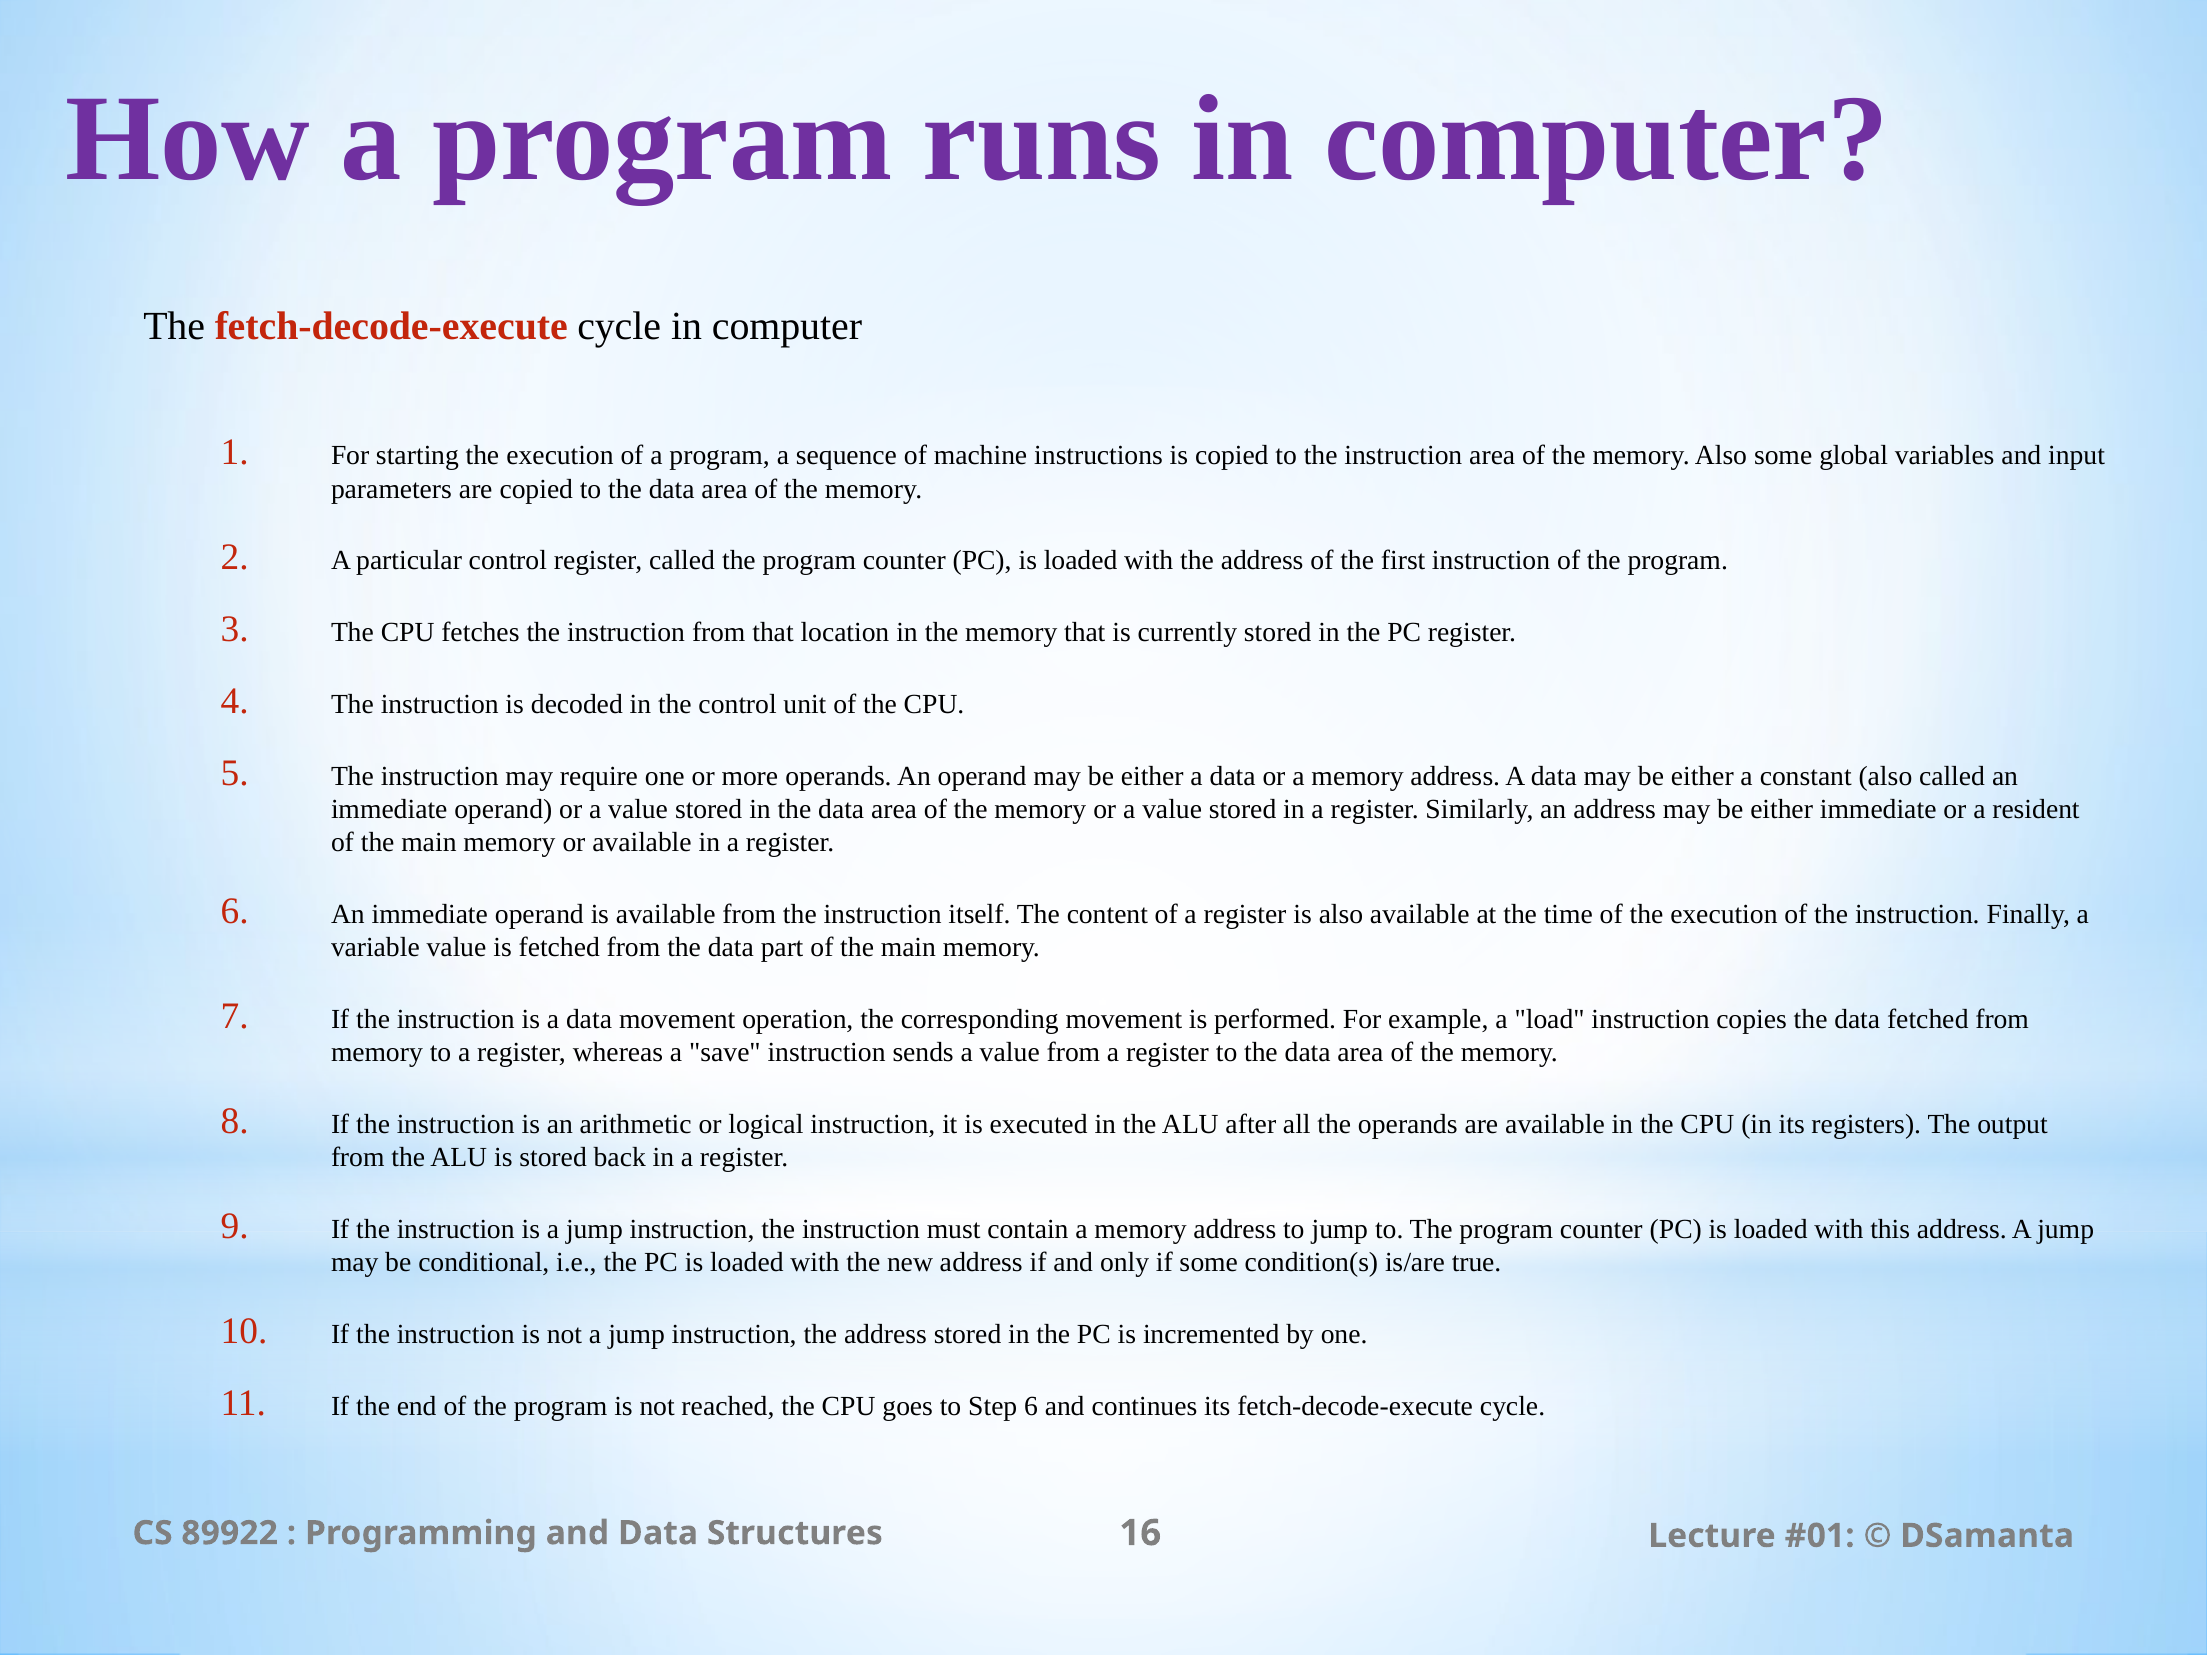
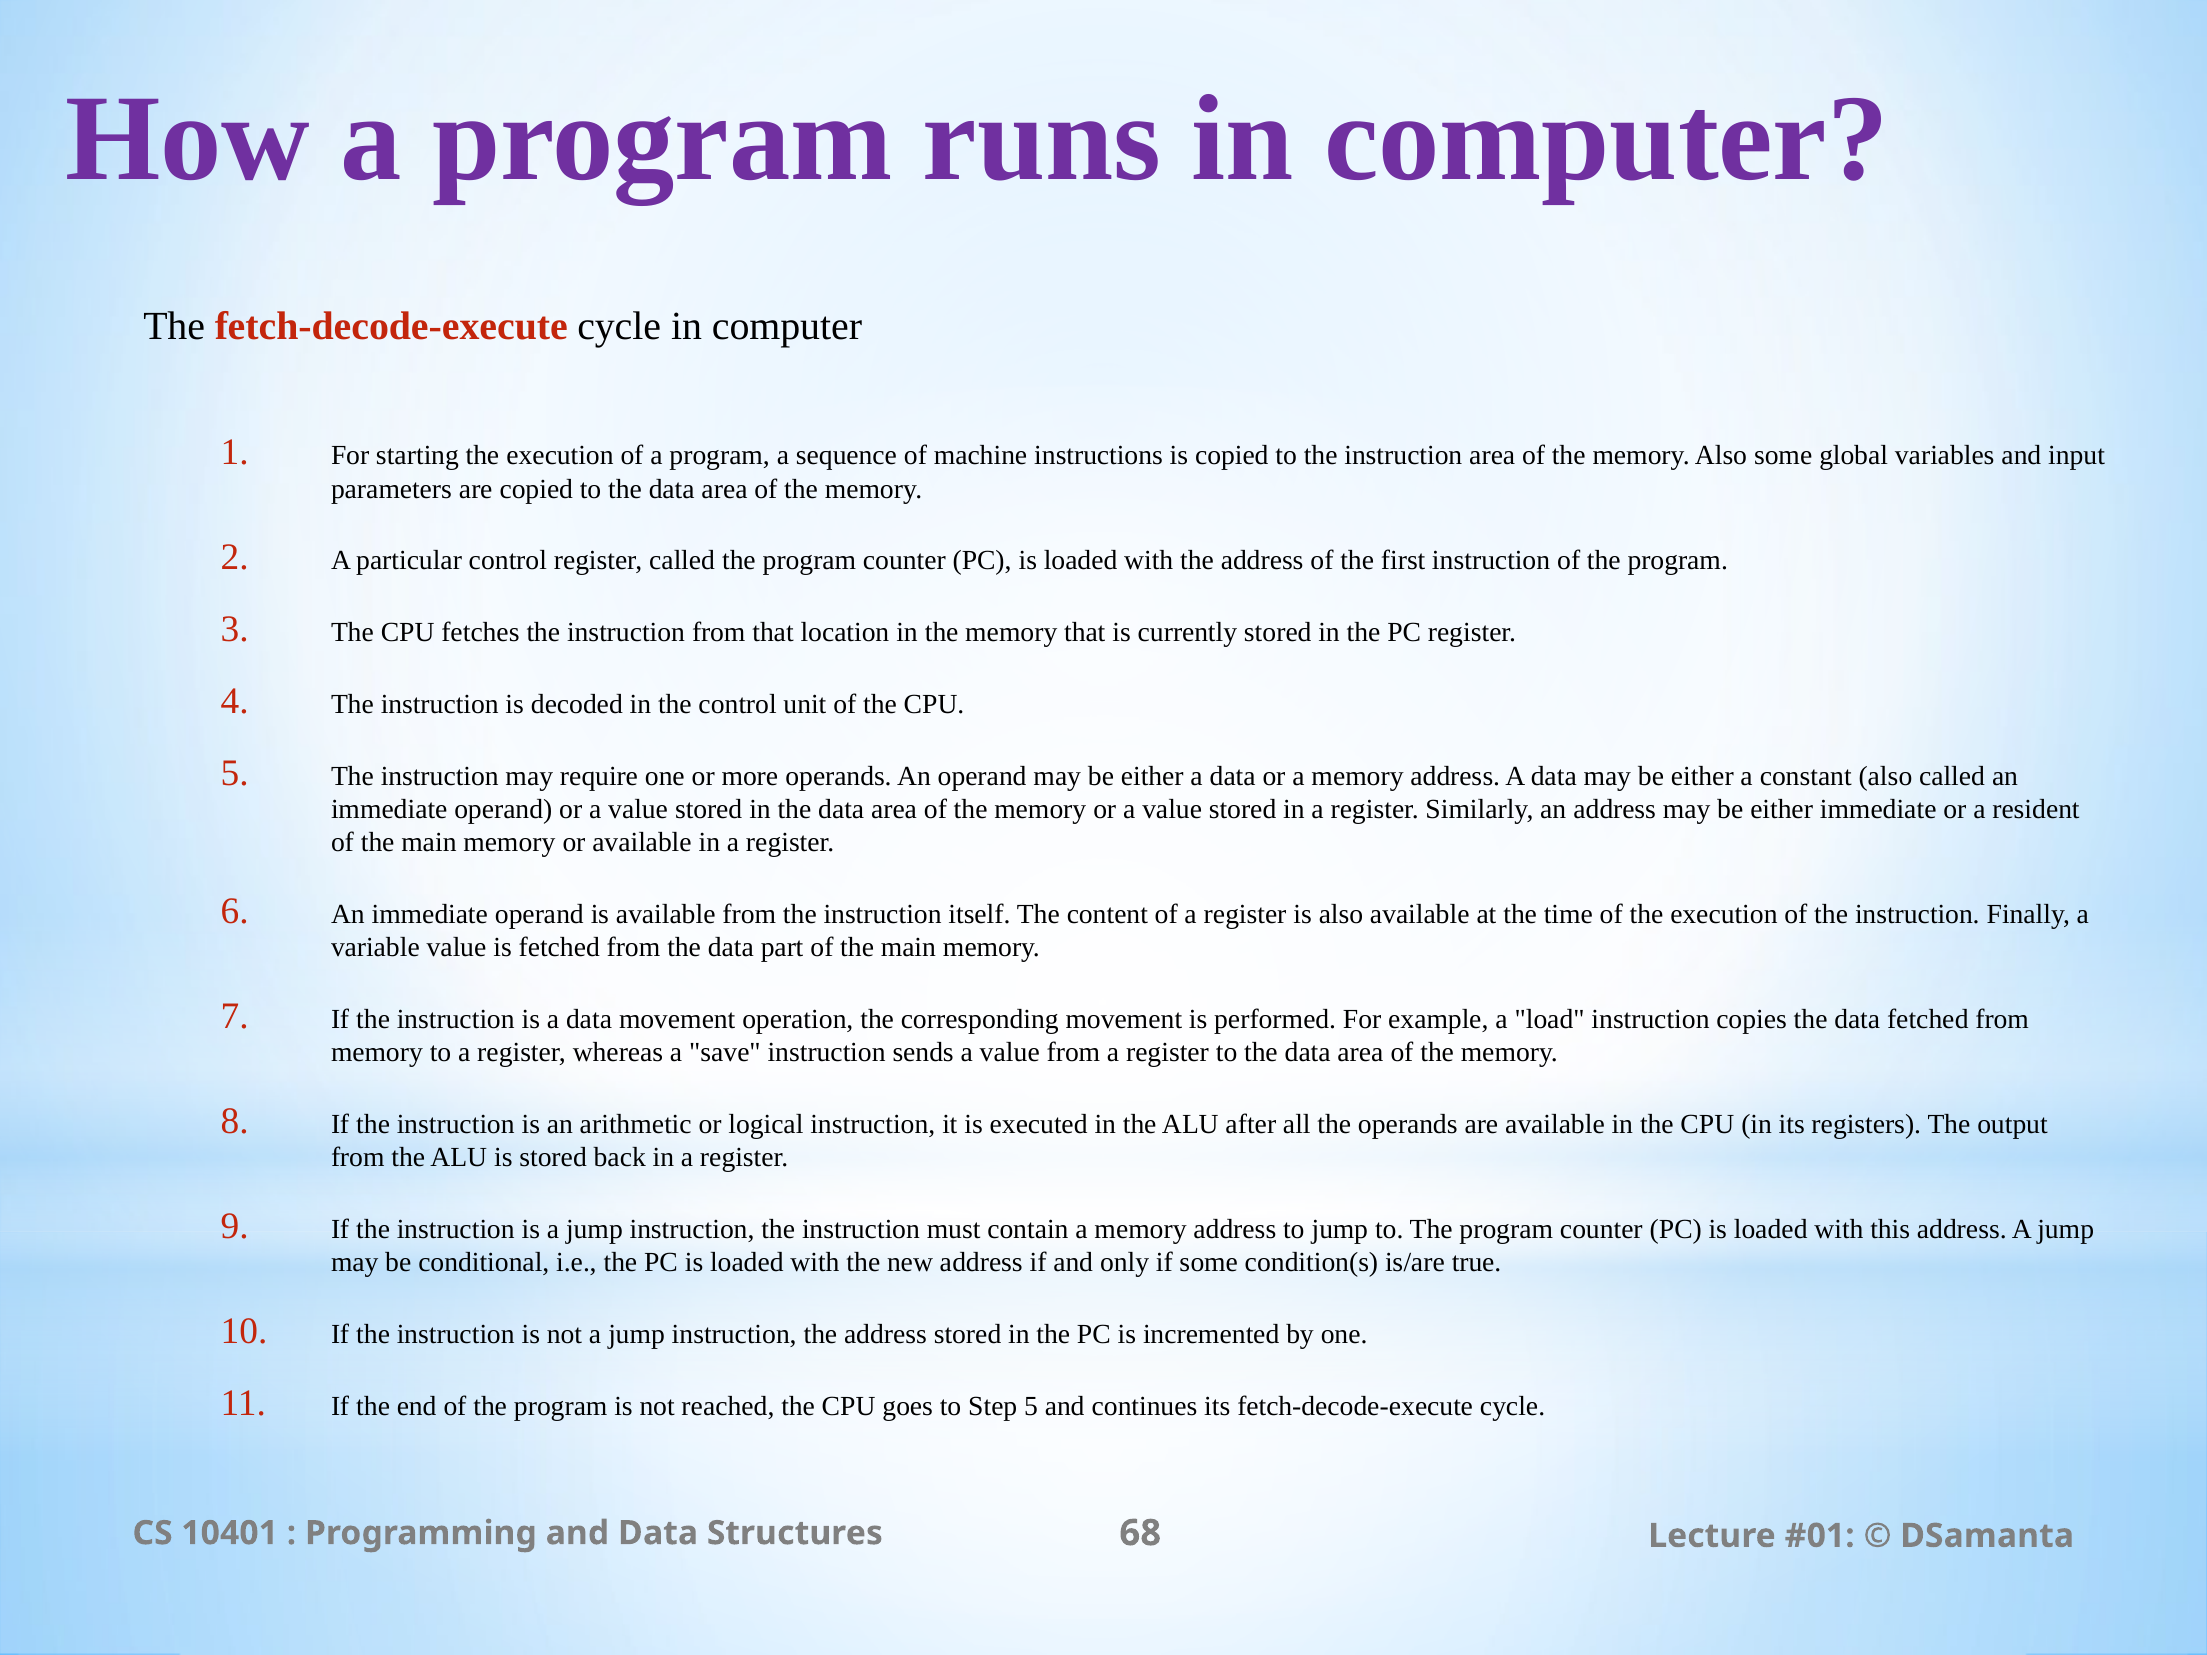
Step 6: 6 -> 5 (1031, 1407)
89922: 89922 -> 10401 (230, 1533)
16: 16 -> 68 (1140, 1533)
